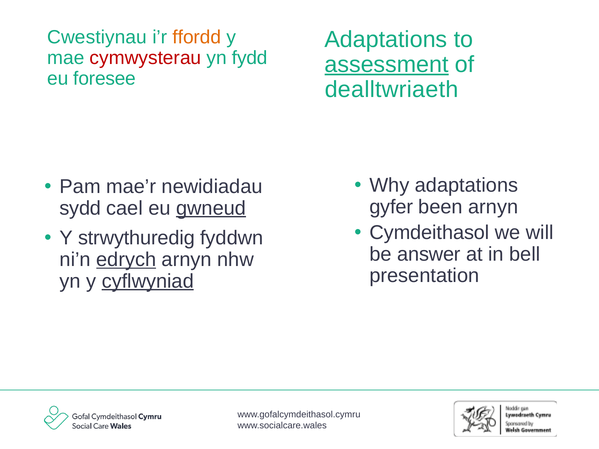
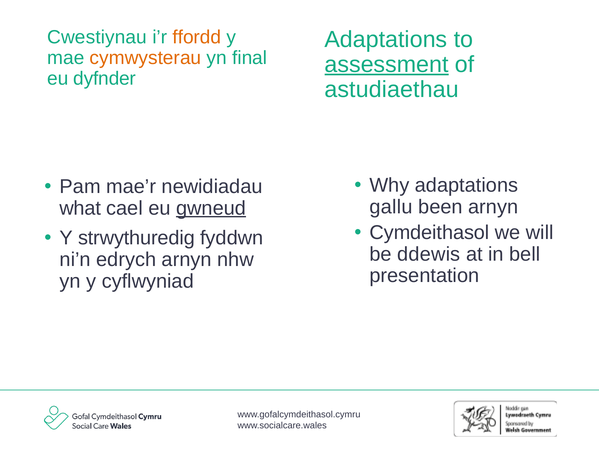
cymwysterau colour: red -> orange (145, 58)
fydd: fydd -> final (250, 58)
foresee: foresee -> dyfnder (105, 78)
dealltwriaeth: dealltwriaeth -> astudiaethau (392, 90)
gyfer: gyfer -> gallu (391, 207)
sydd: sydd -> what (80, 208)
answer: answer -> ddewis (429, 254)
edrych underline: present -> none (126, 260)
cyflwyniad underline: present -> none (148, 281)
